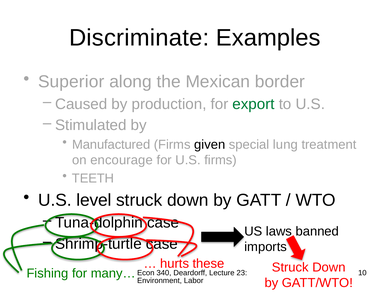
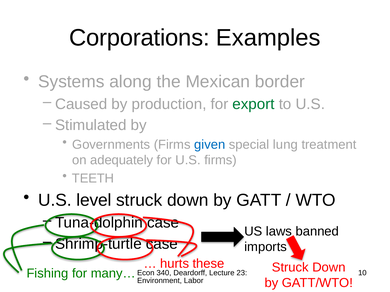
Discriminate: Discriminate -> Corporations (139, 38)
Superior: Superior -> Systems (71, 82)
Manufactured: Manufactured -> Governments (111, 145)
given colour: black -> blue (210, 145)
encourage: encourage -> adequately (122, 160)
